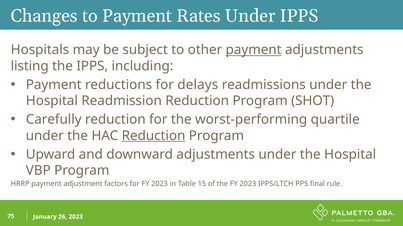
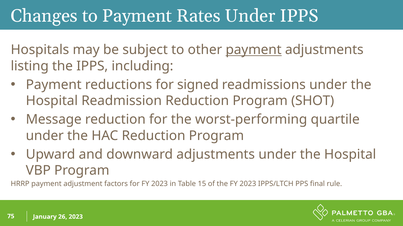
delays: delays -> signed (198, 85)
Carefully: Carefully -> Message (54, 120)
Reduction underline: present -> none (154, 136)
